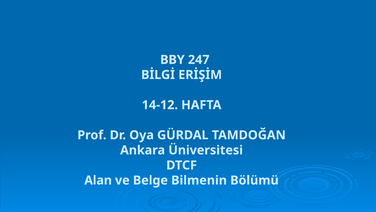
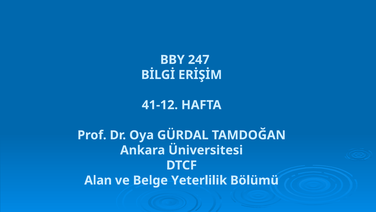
14-12: 14-12 -> 41-12 (160, 105)
Bilmenin: Bilmenin -> Yeterlilik (199, 180)
